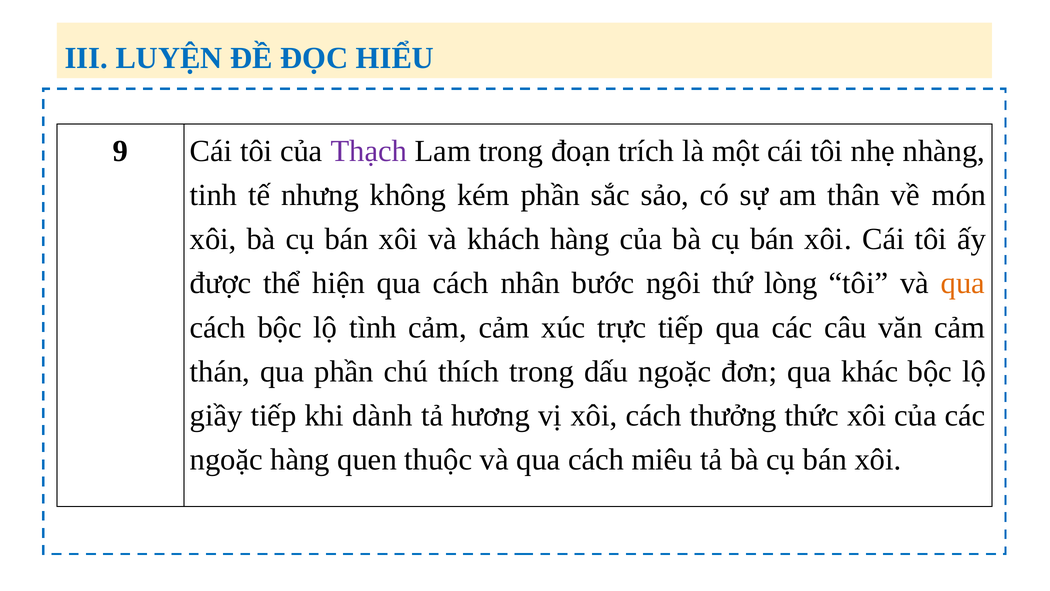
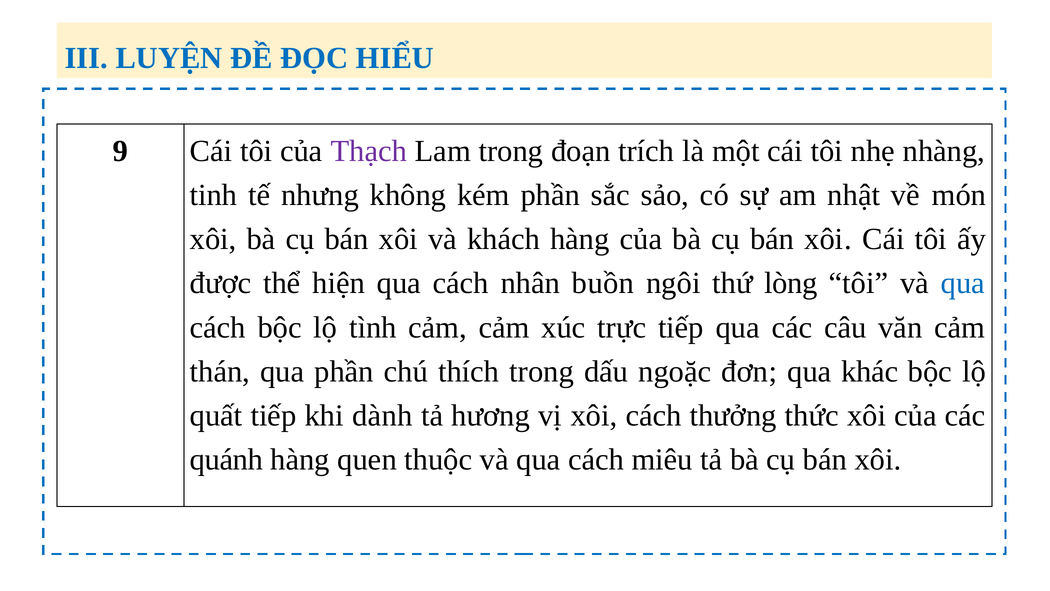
thân: thân -> nhật (854, 195)
bước: bước -> buồn (603, 283)
qua colour: orange -> blue (963, 283)
giầy: giầy -> quất (216, 415)
ngoặc: ngoặc -> quánh (226, 459)
